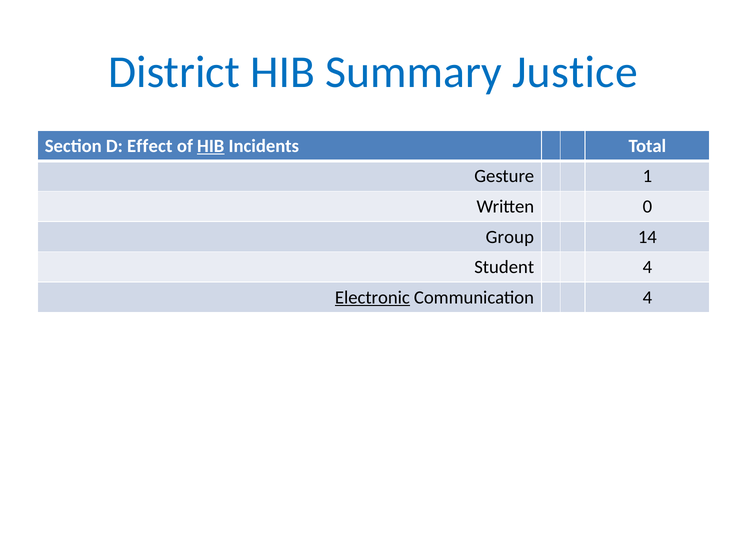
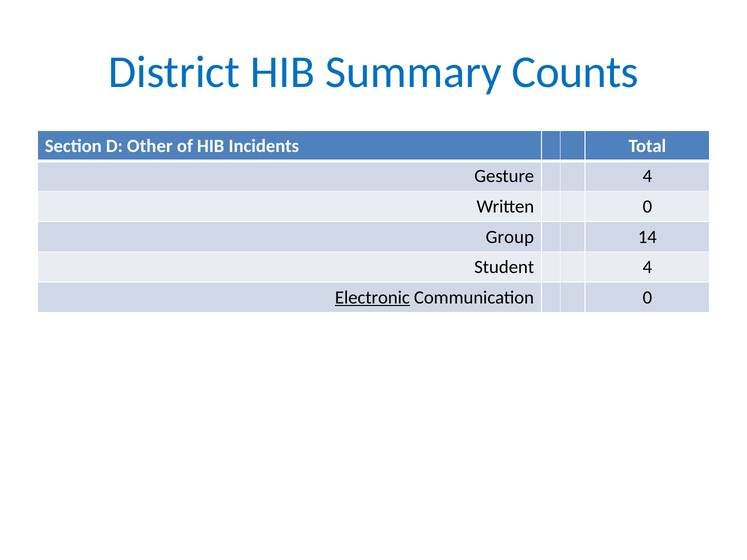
Justice: Justice -> Counts (575, 72)
Effect: Effect -> Other (150, 146)
HIB underline: present -> none (211, 146)
Gesture 1: 1 -> 4 (647, 176)
Communication 4: 4 -> 0 (647, 298)
